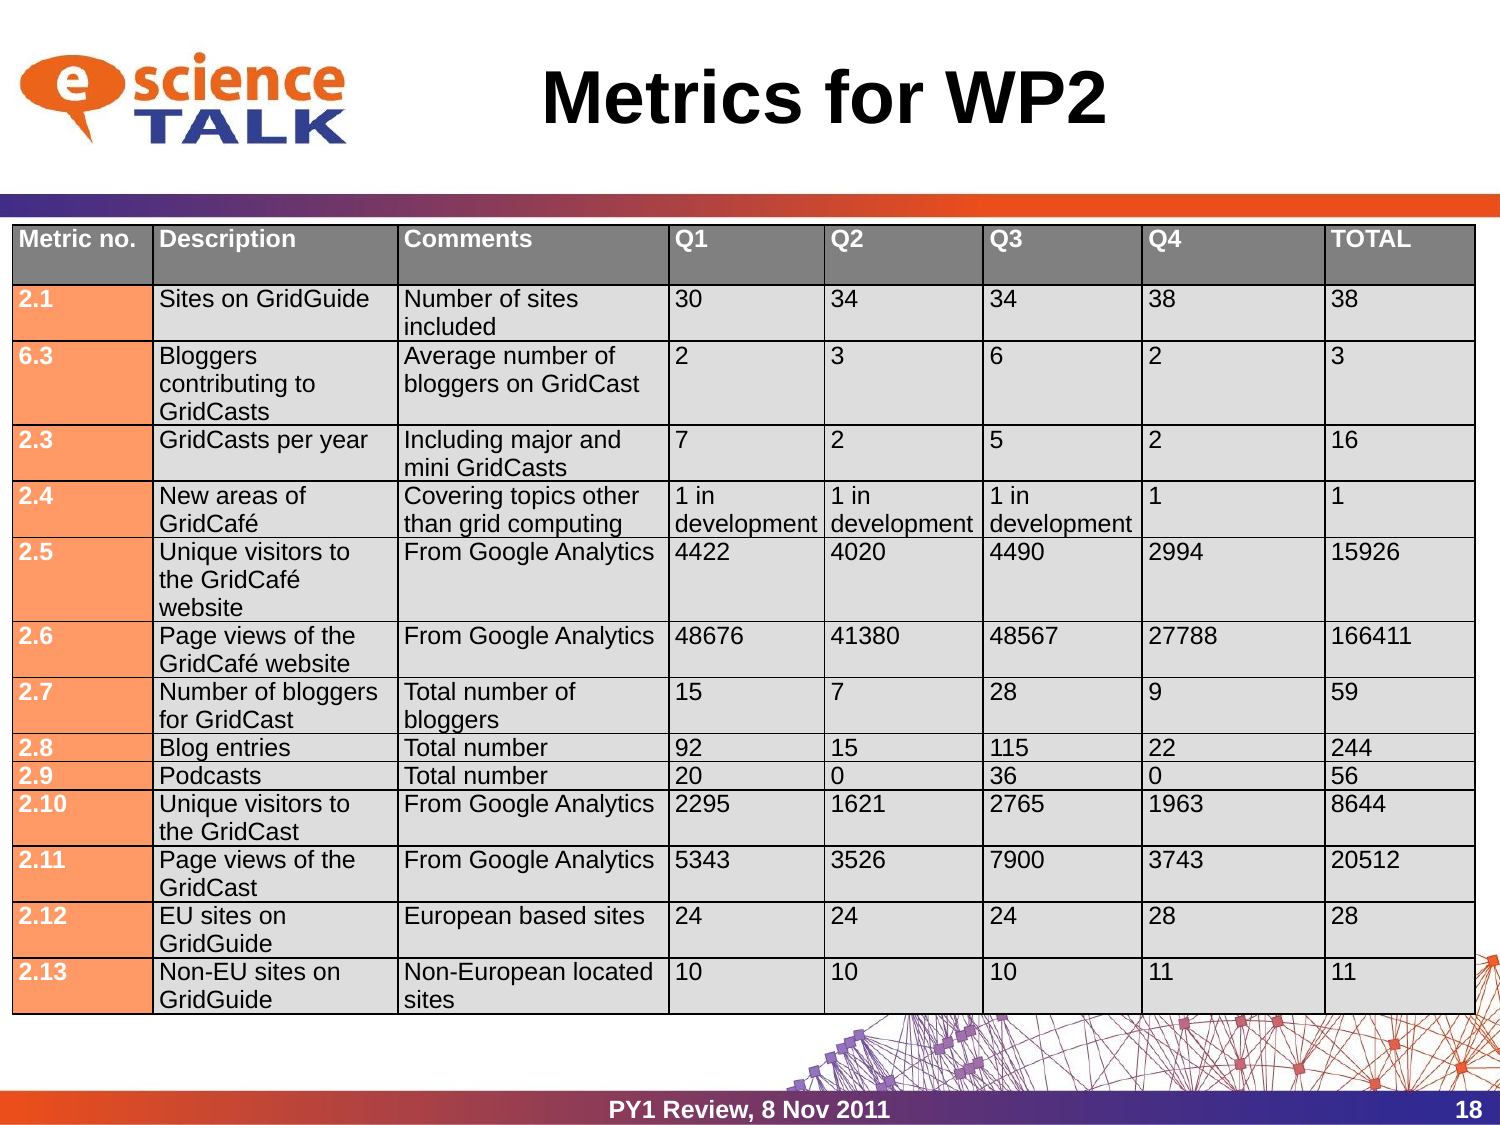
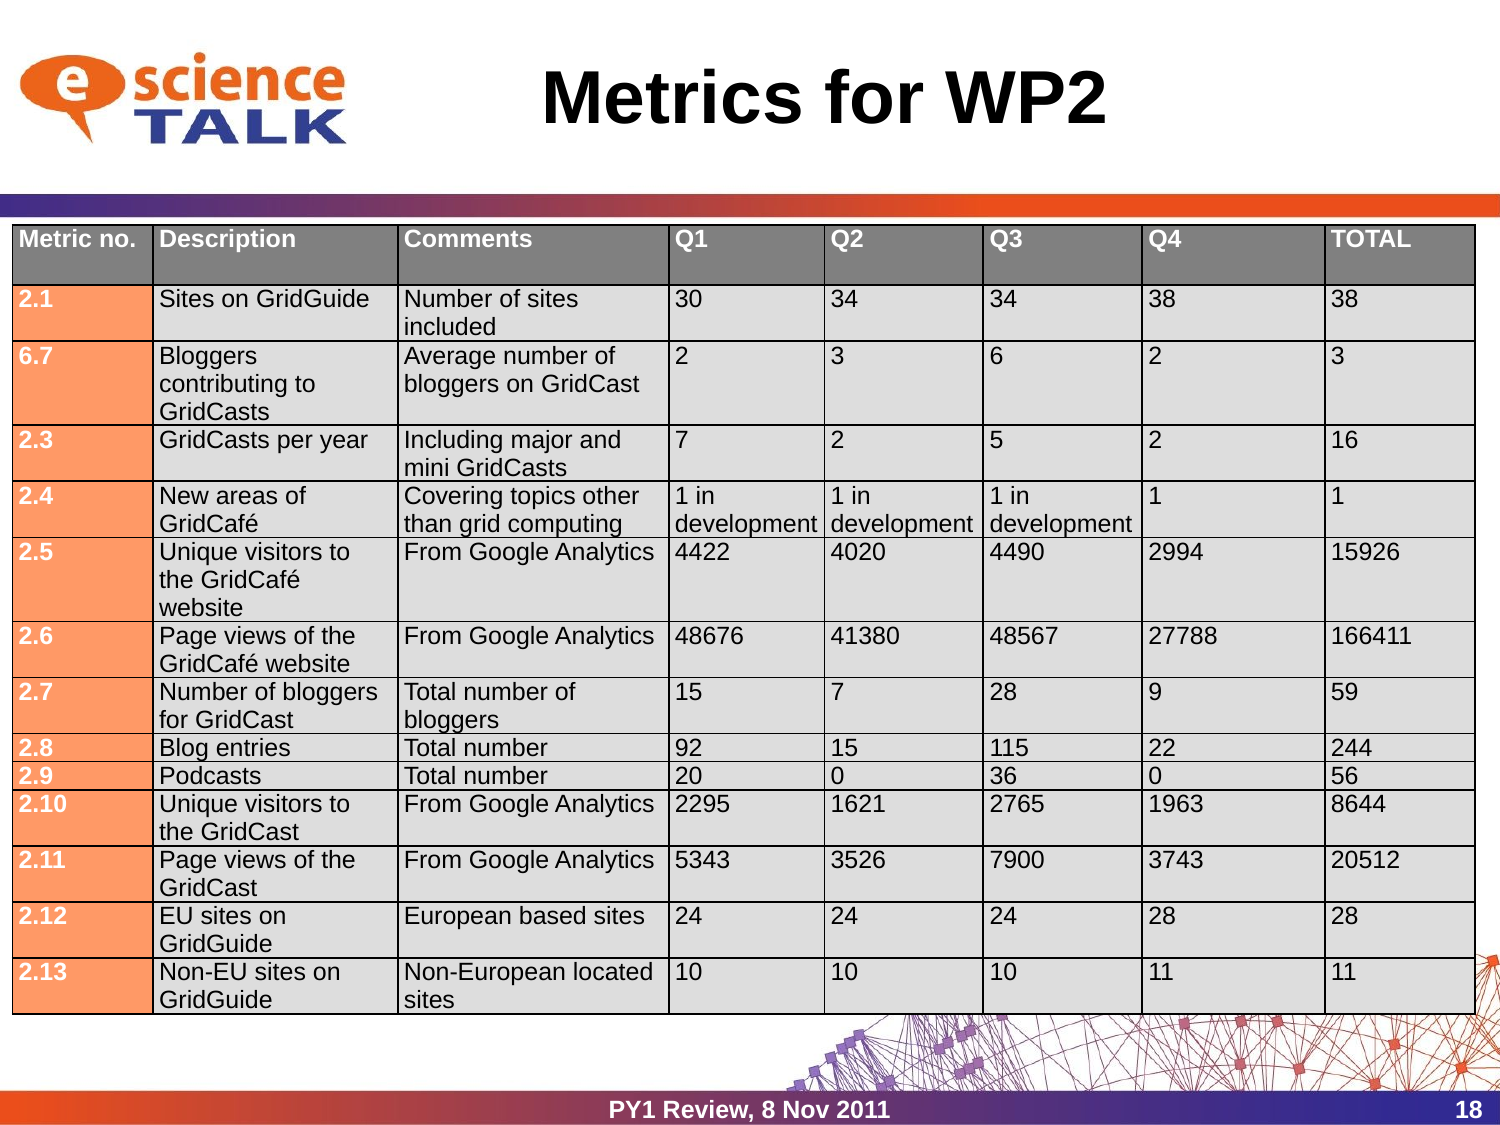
6.3: 6.3 -> 6.7 (36, 356)
